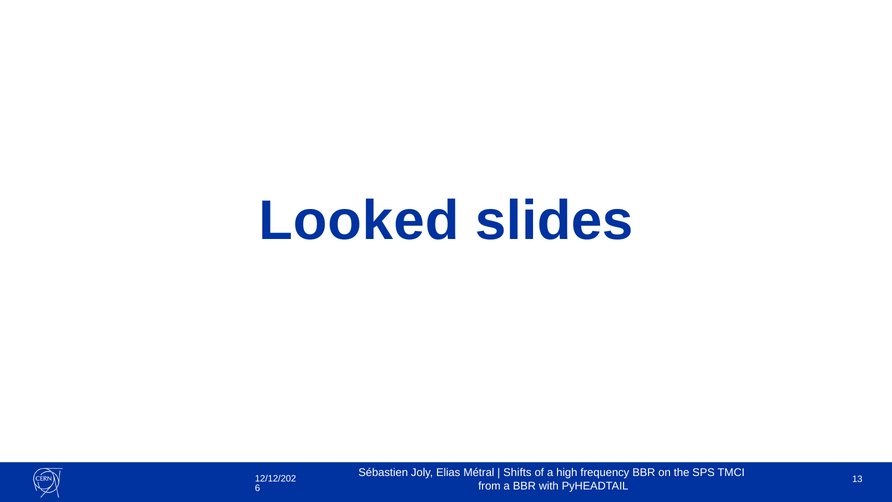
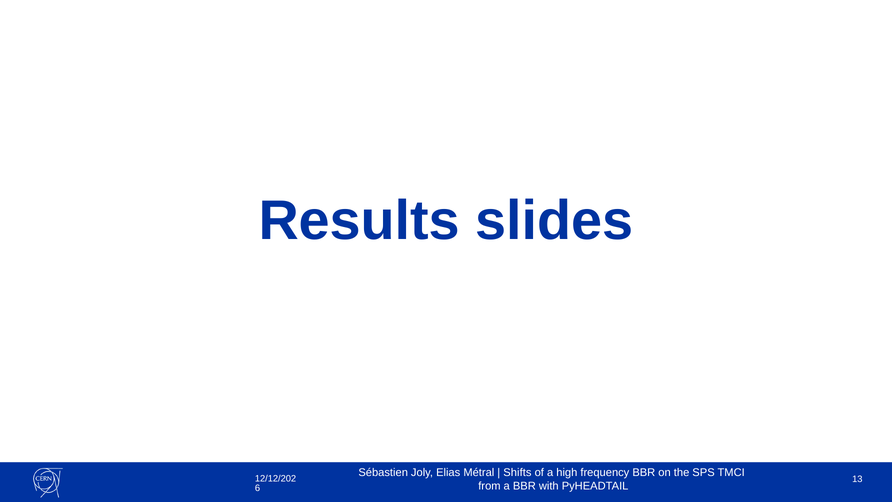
Looked: Looked -> Results (359, 221)
